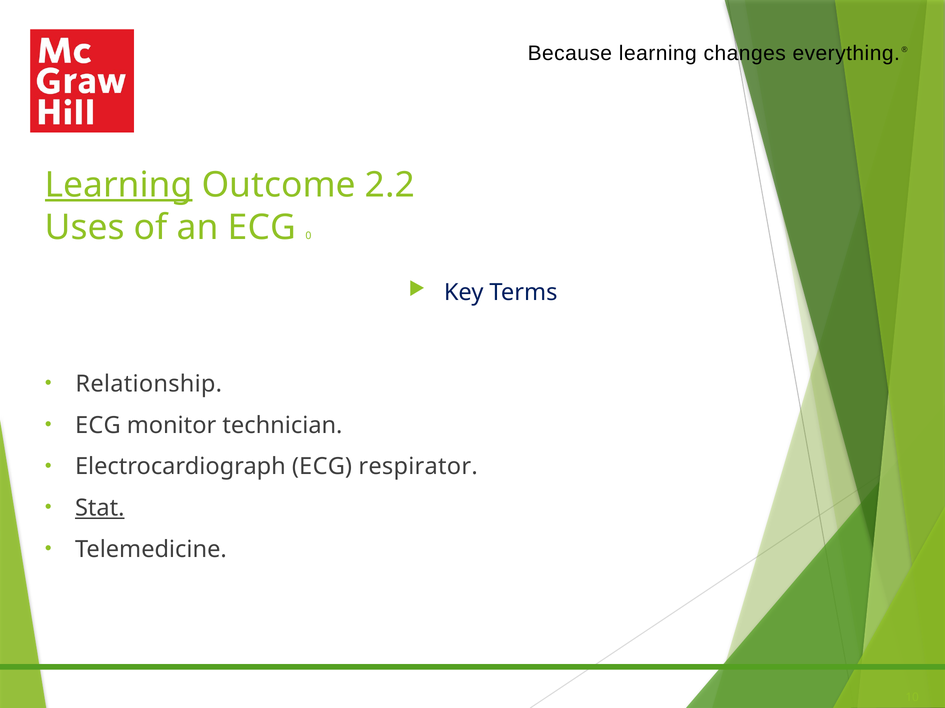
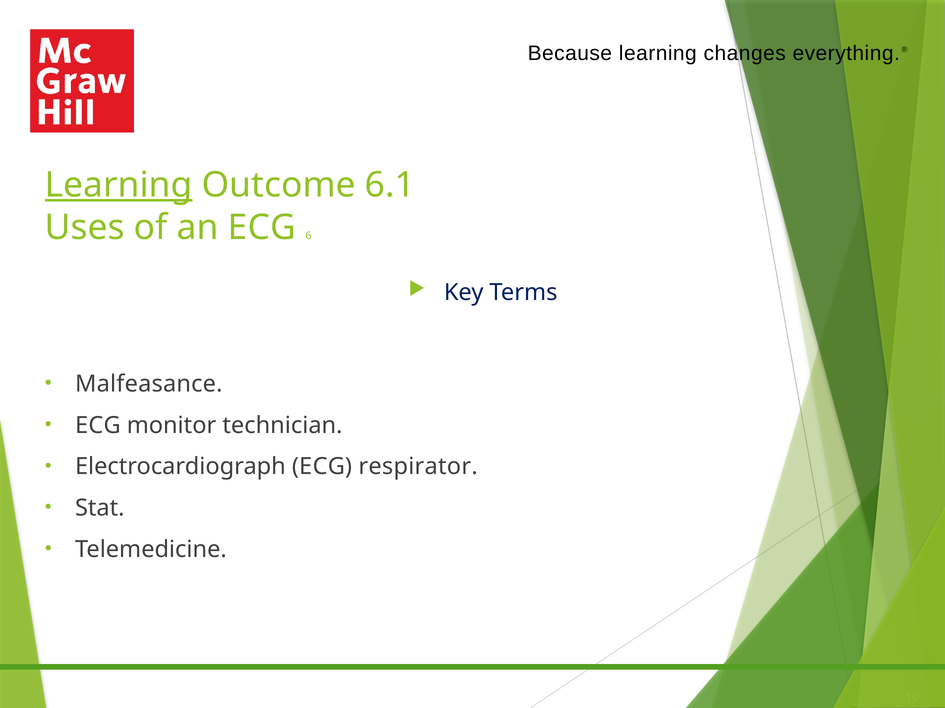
2.2: 2.2 -> 6.1 (390, 185)
0: 0 -> 6 (308, 236)
Relationship: Relationship -> Malfeasance (149, 384)
Stat underline: present -> none (100, 509)
